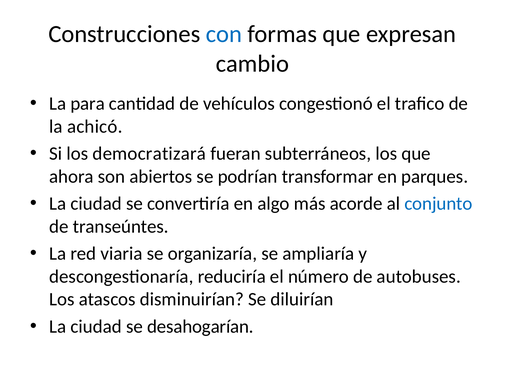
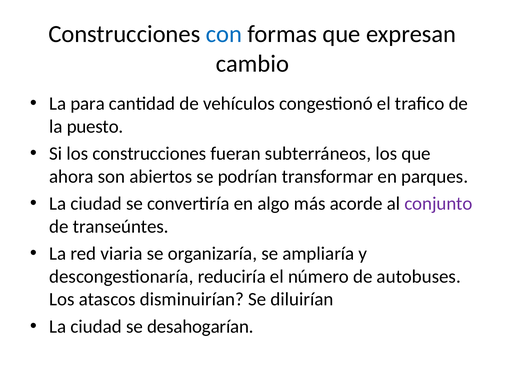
achicó: achicó -> puesto (95, 126)
los democratizará: democratizará -> construcciones (149, 154)
conjunto colour: blue -> purple (438, 204)
